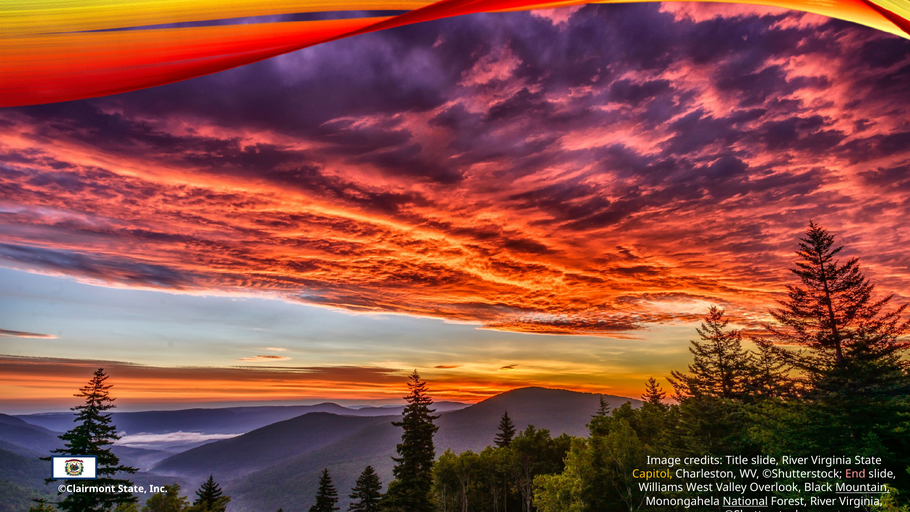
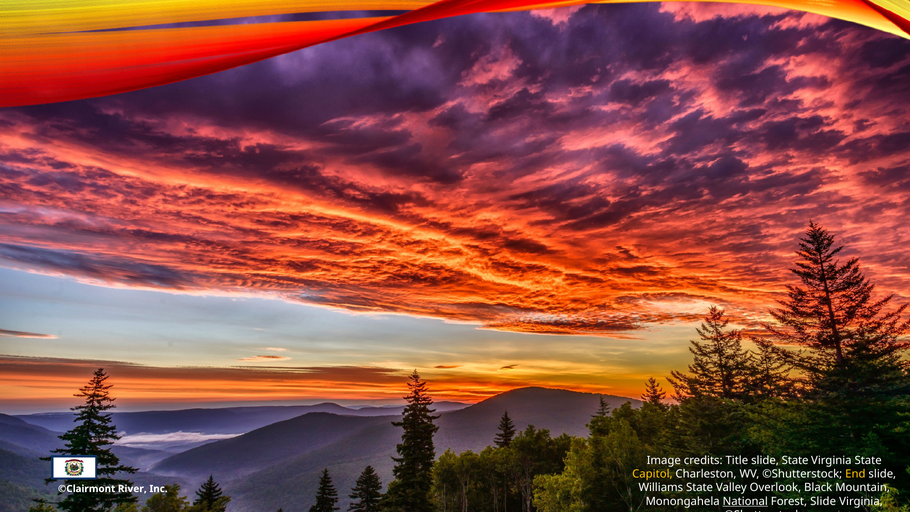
slide River: River -> State (795, 460)
End colour: pink -> yellow (855, 474)
Williams West: West -> State (700, 488)
Mountain underline: present -> none (863, 488)
©Clairmont State: State -> River (132, 489)
Forest River: River -> Slide (823, 501)
